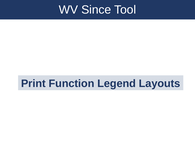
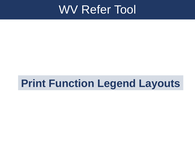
Since: Since -> Refer (96, 10)
